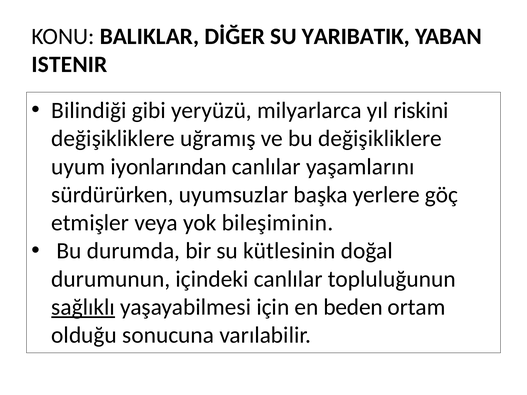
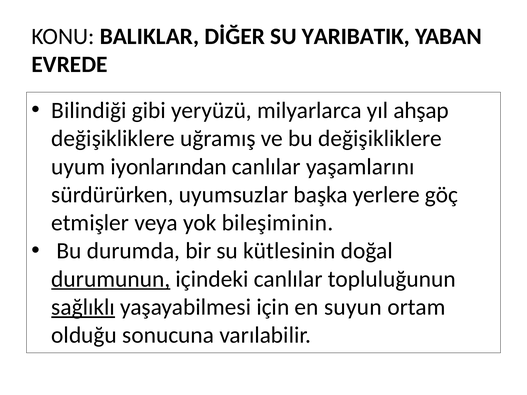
ISTENIR: ISTENIR -> EVREDE (70, 64)
riskini: riskini -> ahşap (421, 111)
durumunun underline: none -> present (111, 279)
beden: beden -> suyun (353, 307)
